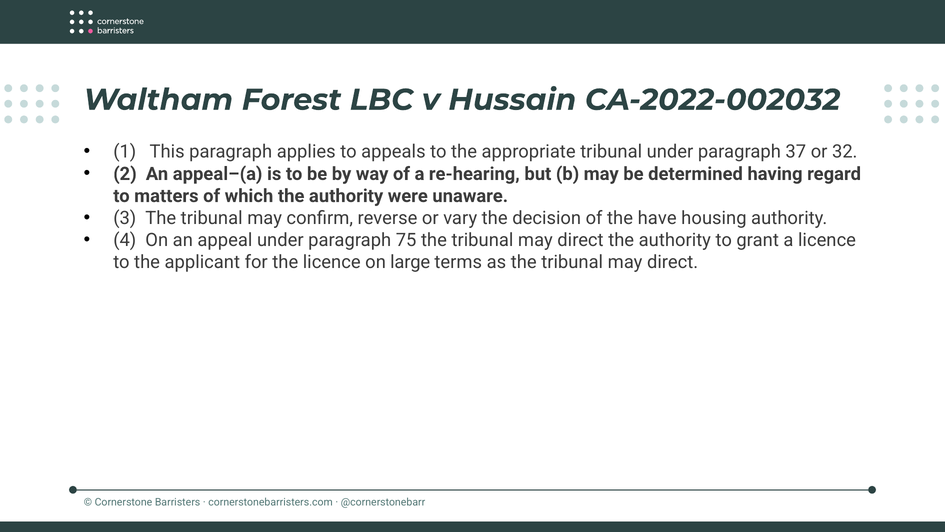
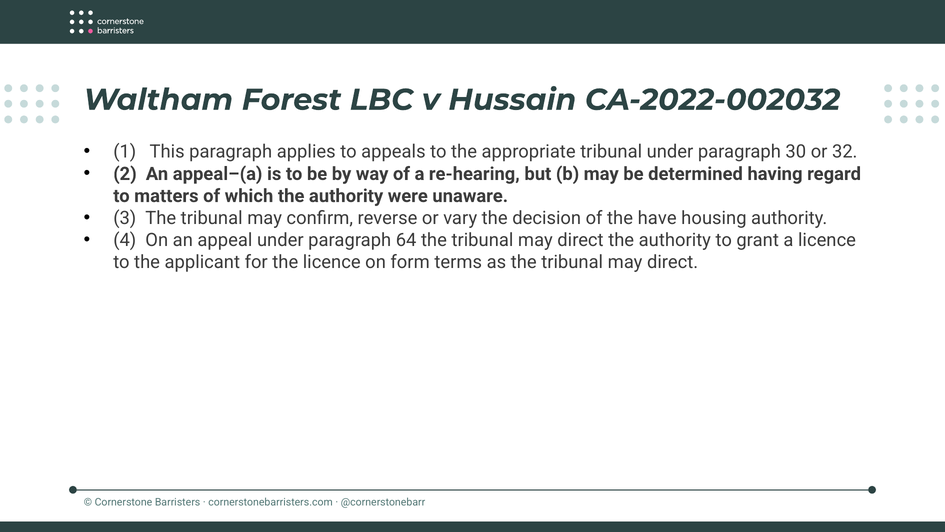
37: 37 -> 30 (796, 152)
75: 75 -> 64 (406, 240)
large: large -> form (410, 262)
